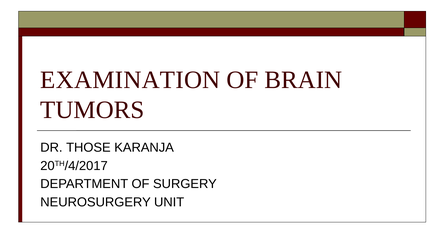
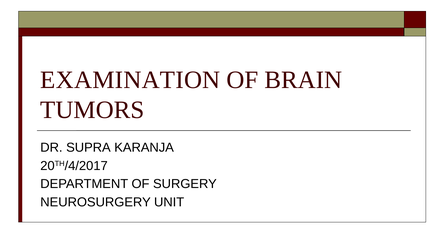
THOSE: THOSE -> SUPRA (88, 147)
